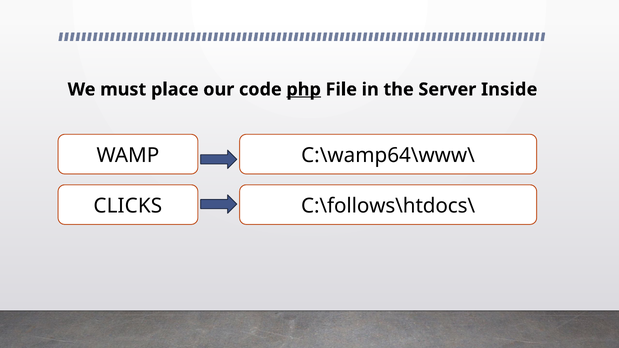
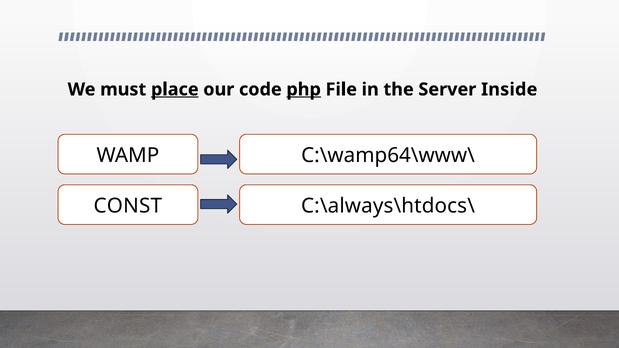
place underline: none -> present (175, 89)
CLICKS: CLICKS -> CONST (128, 206)
C:\follows\htdocs\: C:\follows\htdocs\ -> C:\always\htdocs\ (388, 206)
